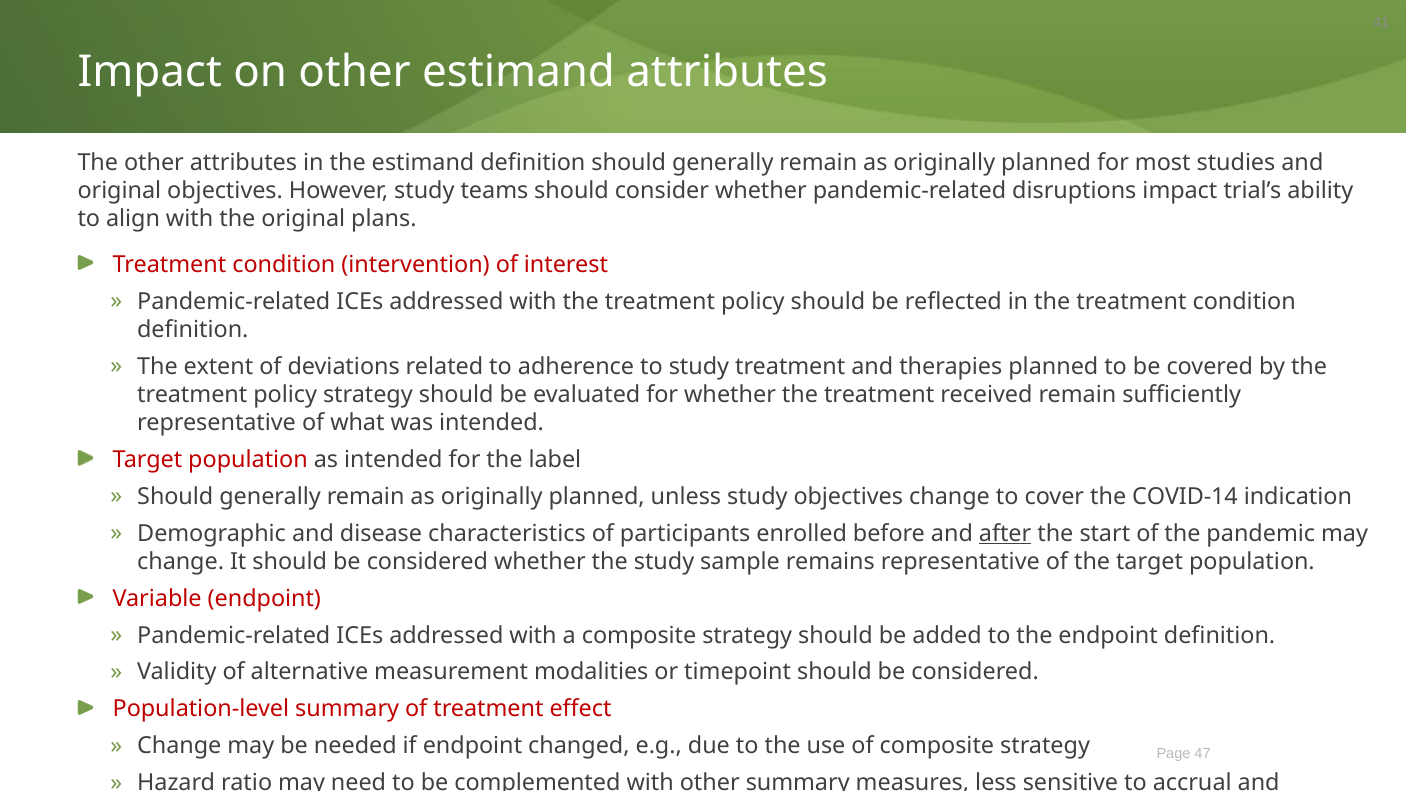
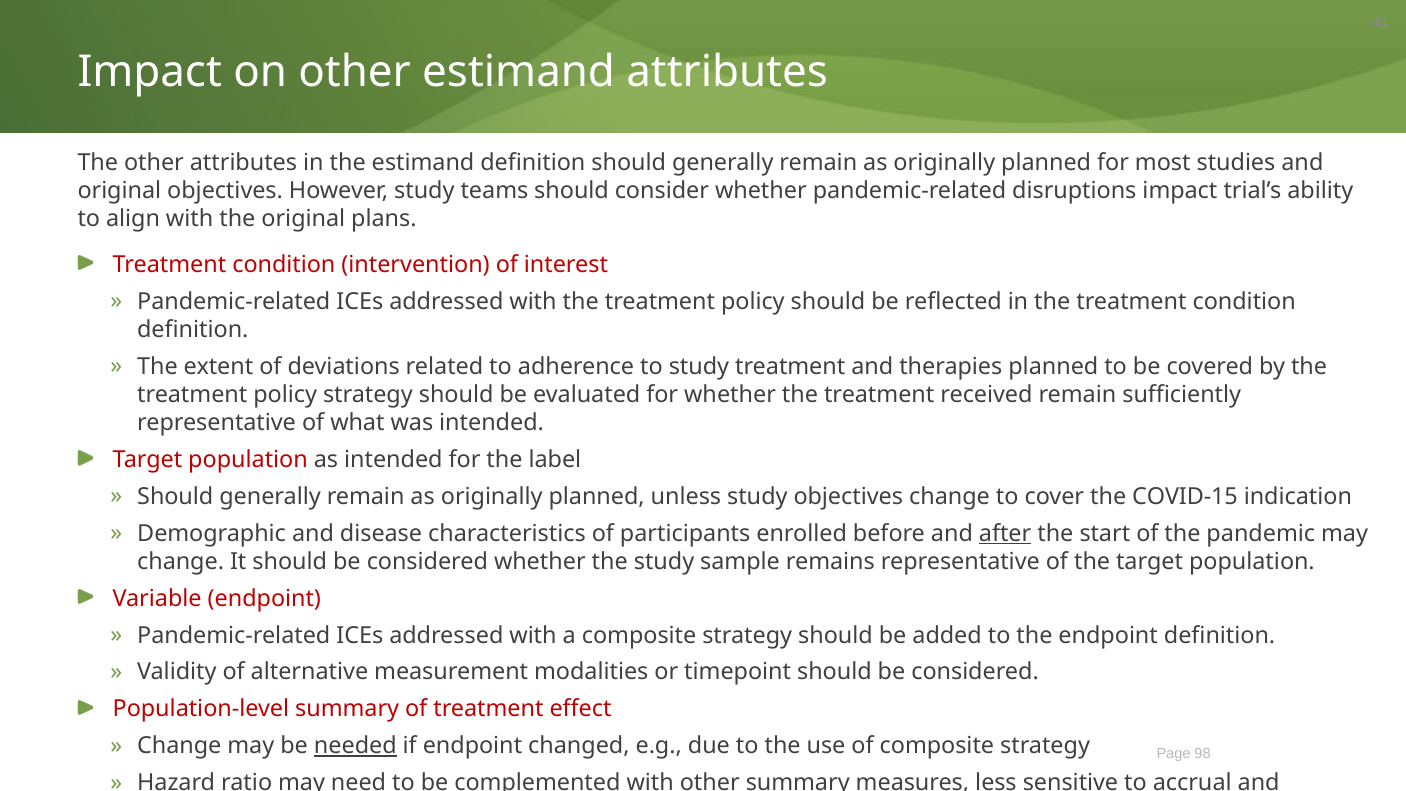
COVID-14: COVID-14 -> COVID-15 (1185, 496)
needed underline: none -> present (355, 746)
47: 47 -> 98 (1203, 754)
